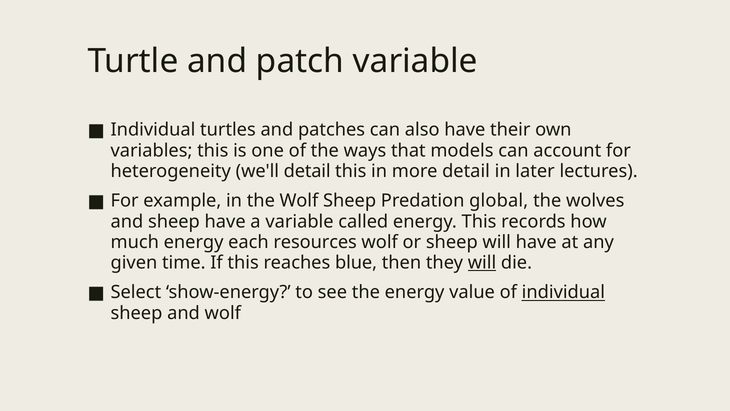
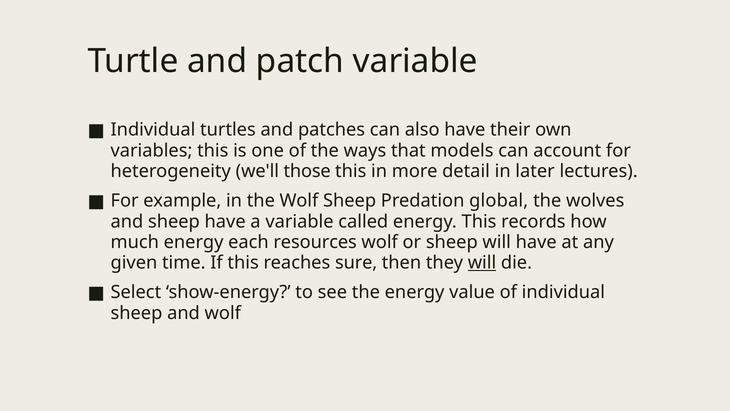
we'll detail: detail -> those (307, 171)
blue: blue -> sure (356, 262)
individual underline: present -> none (563, 292)
